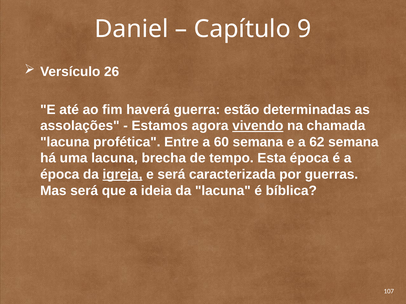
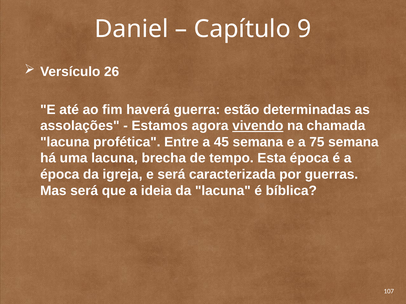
60: 60 -> 45 (221, 142)
62: 62 -> 75 (317, 142)
igreja underline: present -> none (123, 175)
